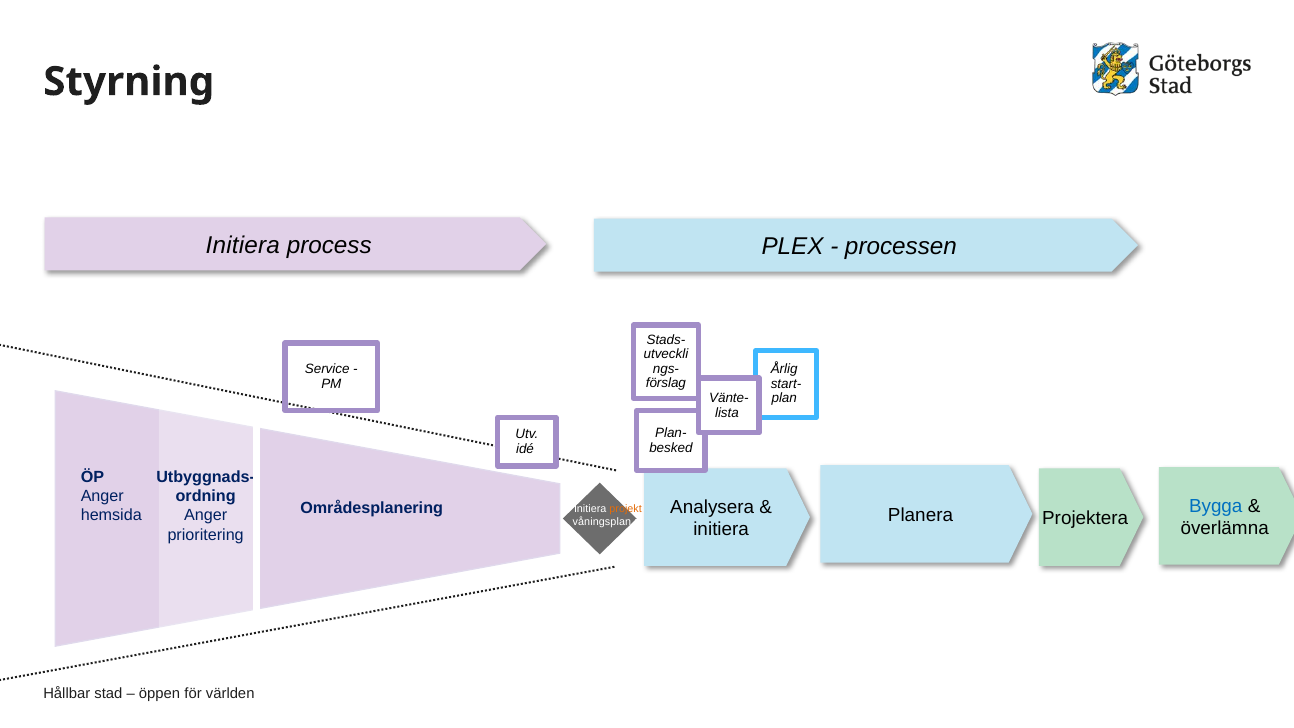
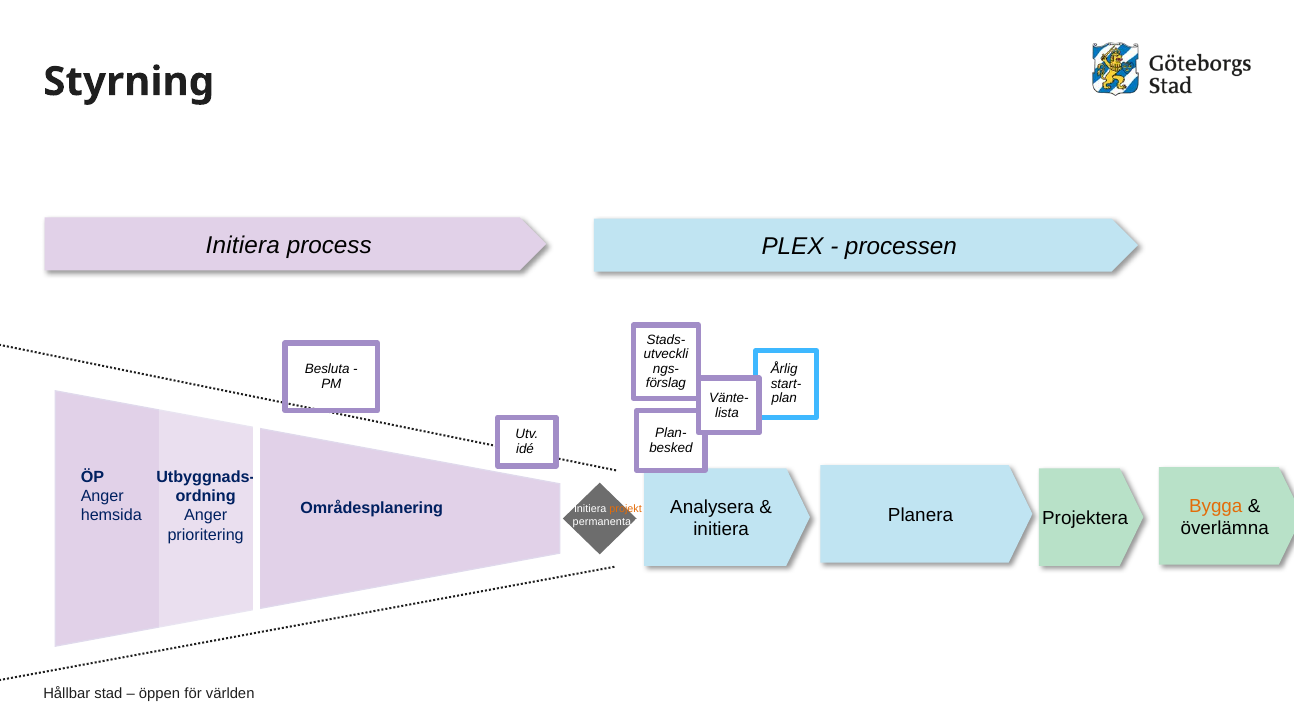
Service: Service -> Besluta (327, 369)
Bygga colour: blue -> orange (1216, 506)
våningsplan: våningsplan -> permanenta (602, 521)
